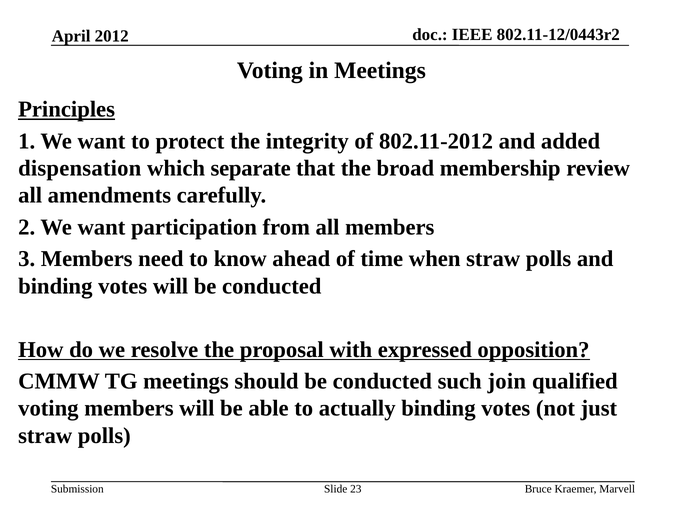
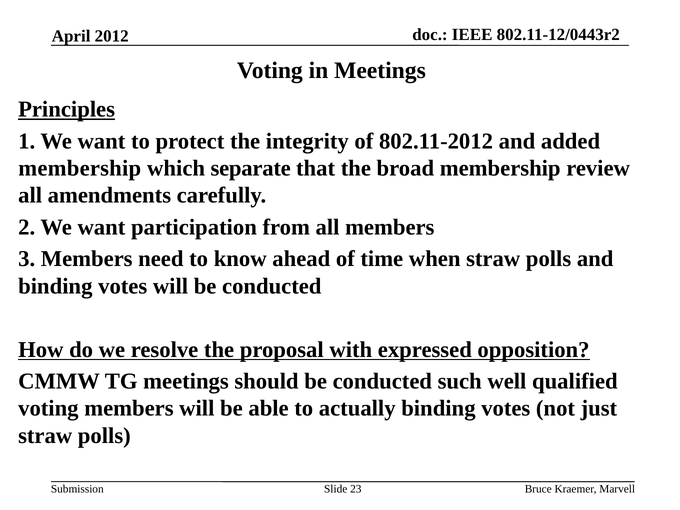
dispensation: dispensation -> membership (80, 168)
join: join -> well (507, 381)
